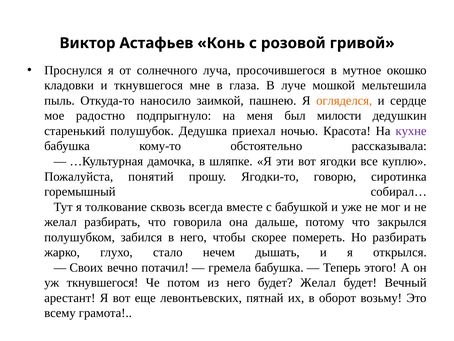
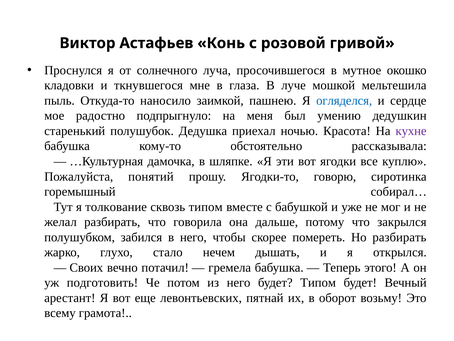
огляделся colour: orange -> blue (344, 100)
милости: милости -> умению (339, 116)
сквозь всегда: всегда -> типом (206, 207)
уж ткнувшегося: ткнувшегося -> подготовить (102, 282)
будет Желал: Желал -> Типом (318, 282)
